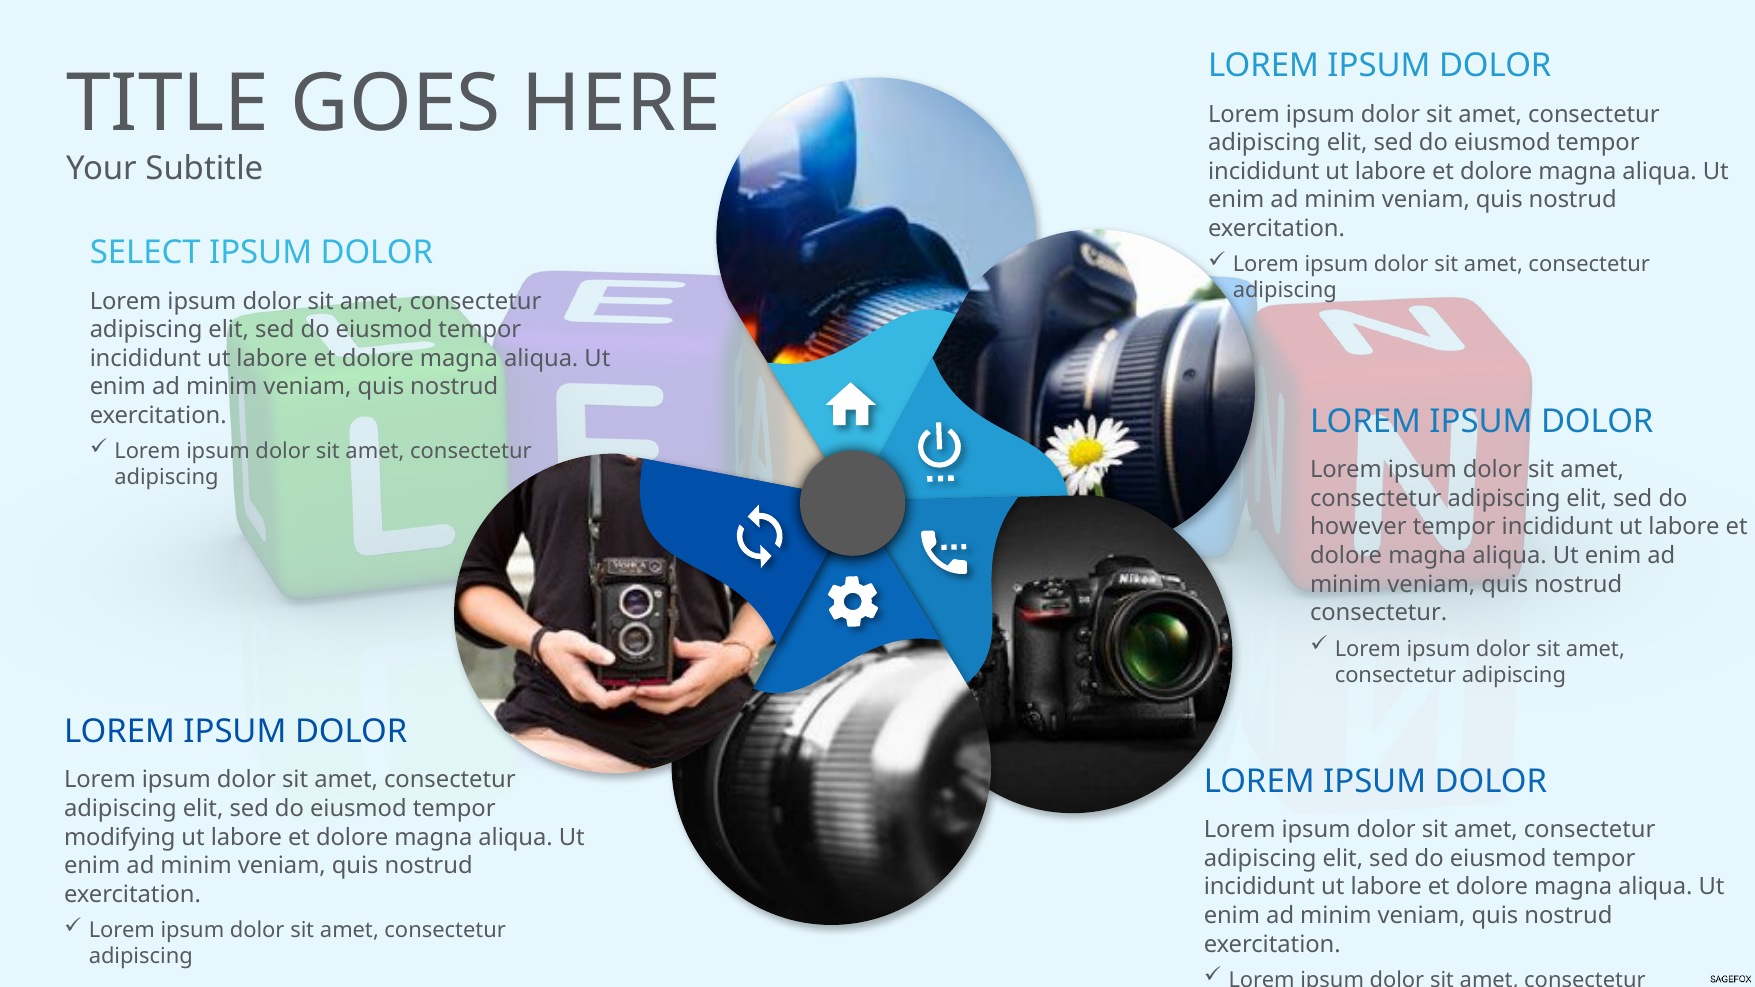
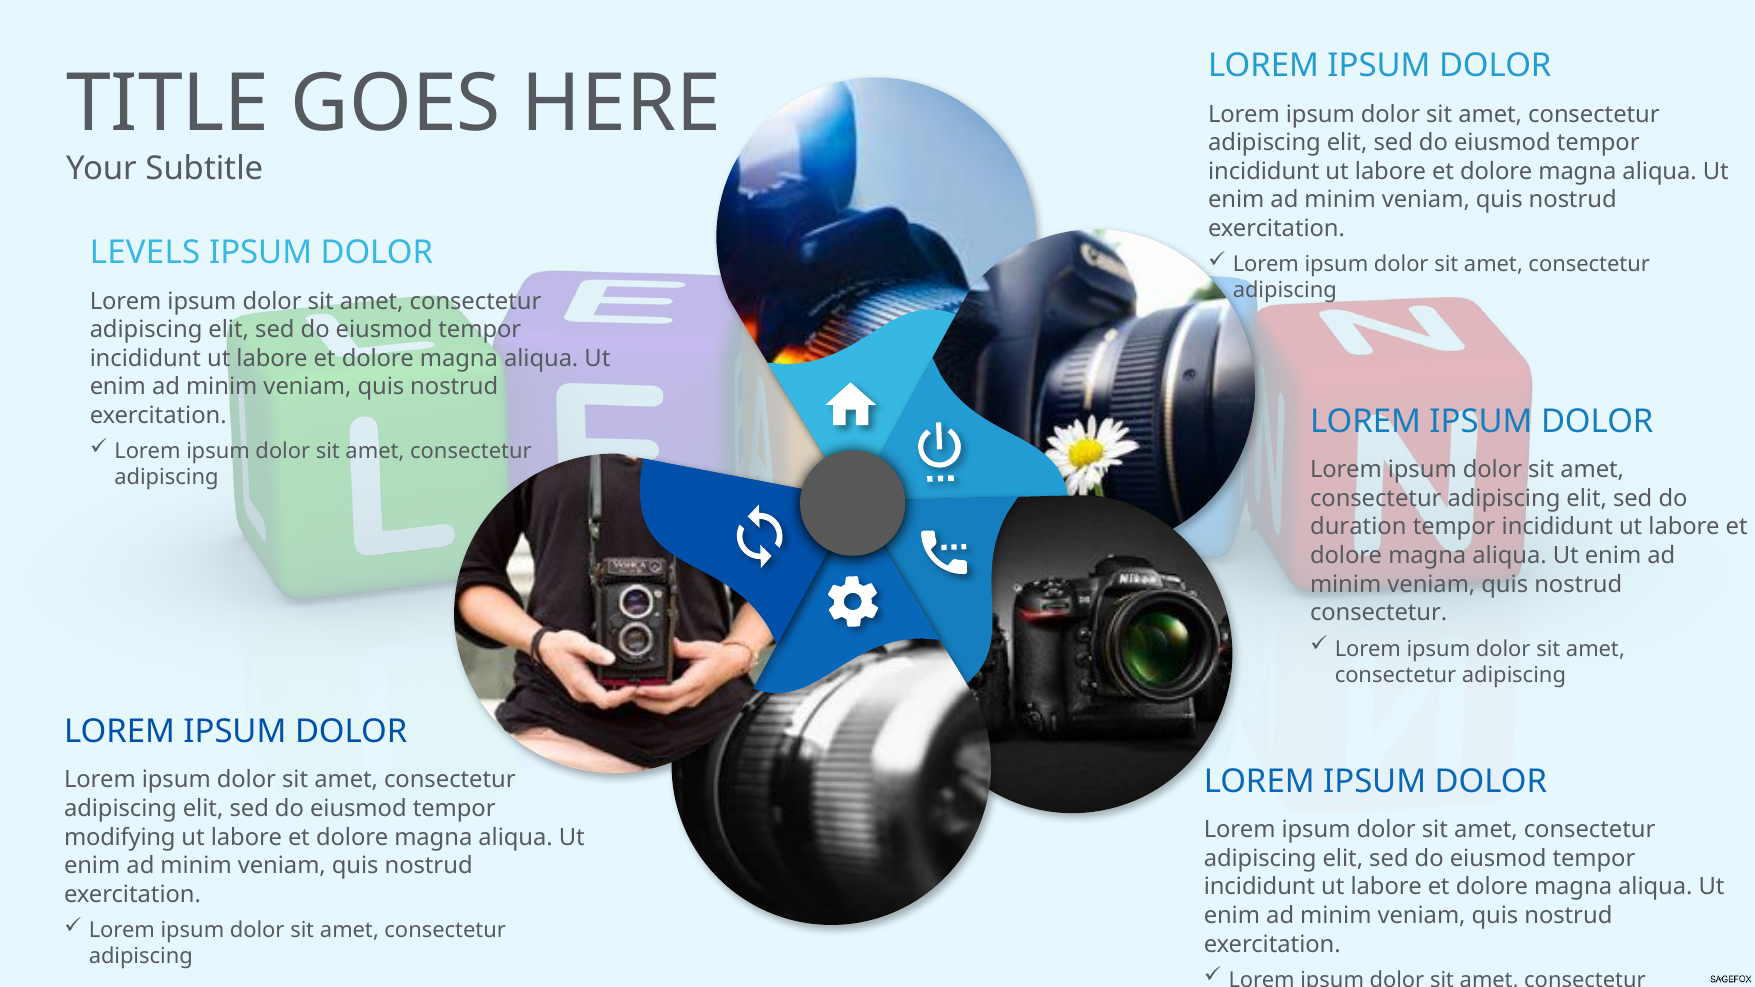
SELECT: SELECT -> LEVELS (145, 252)
however: however -> duration (1358, 527)
